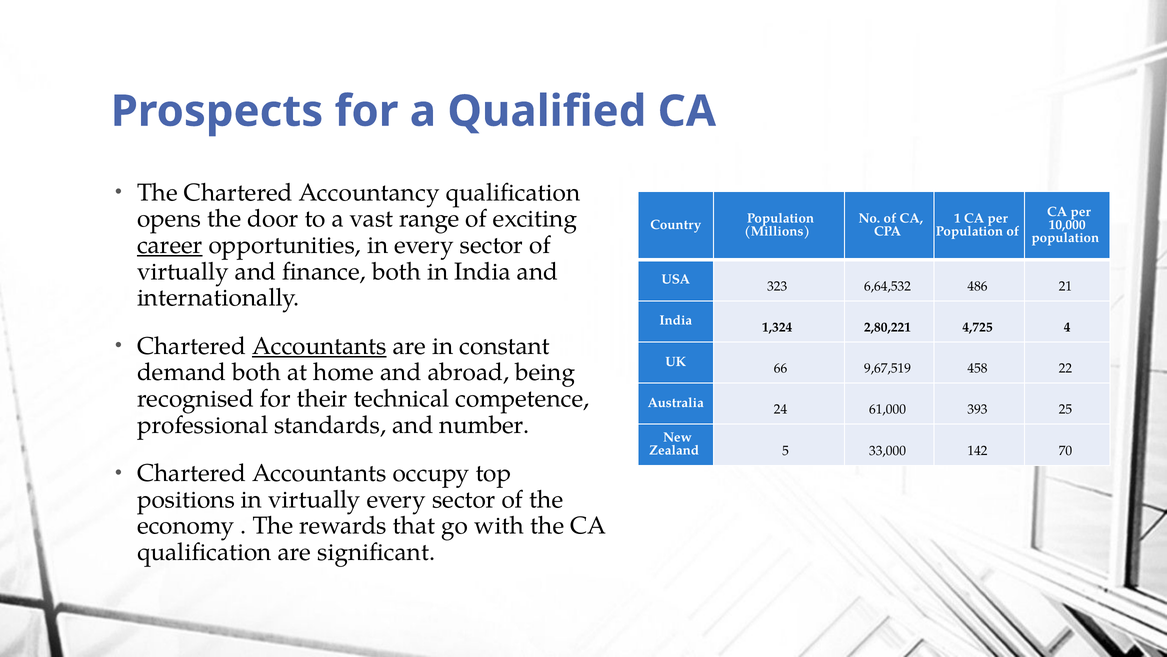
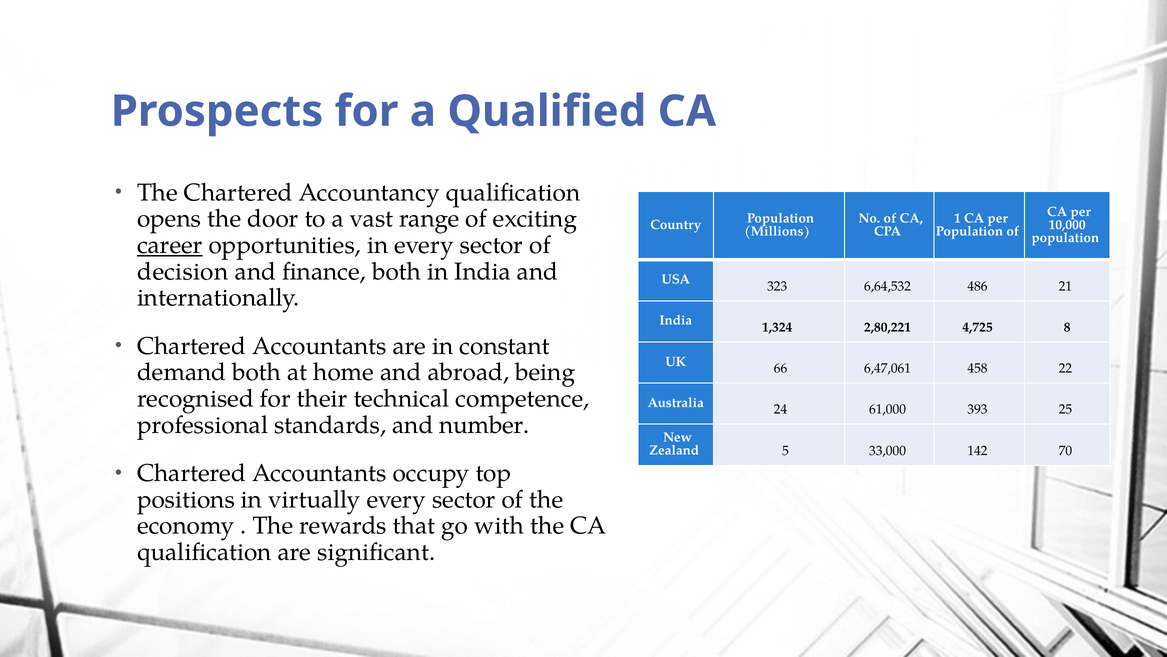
virtually: virtually -> decision (183, 271)
4: 4 -> 8 (1067, 327)
Accountants underline: present -> none (319, 346)
9,67,519: 9,67,519 -> 6,47,061 (888, 368)
